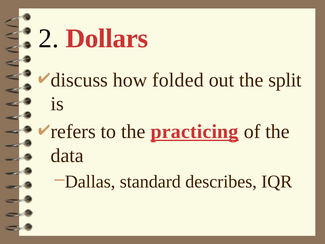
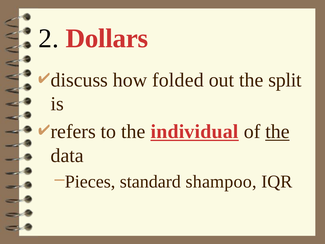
practicing: practicing -> individual (195, 132)
the underline: none -> present (277, 132)
Dallas: Dallas -> Pieces (90, 182)
describes: describes -> shampoo (221, 182)
